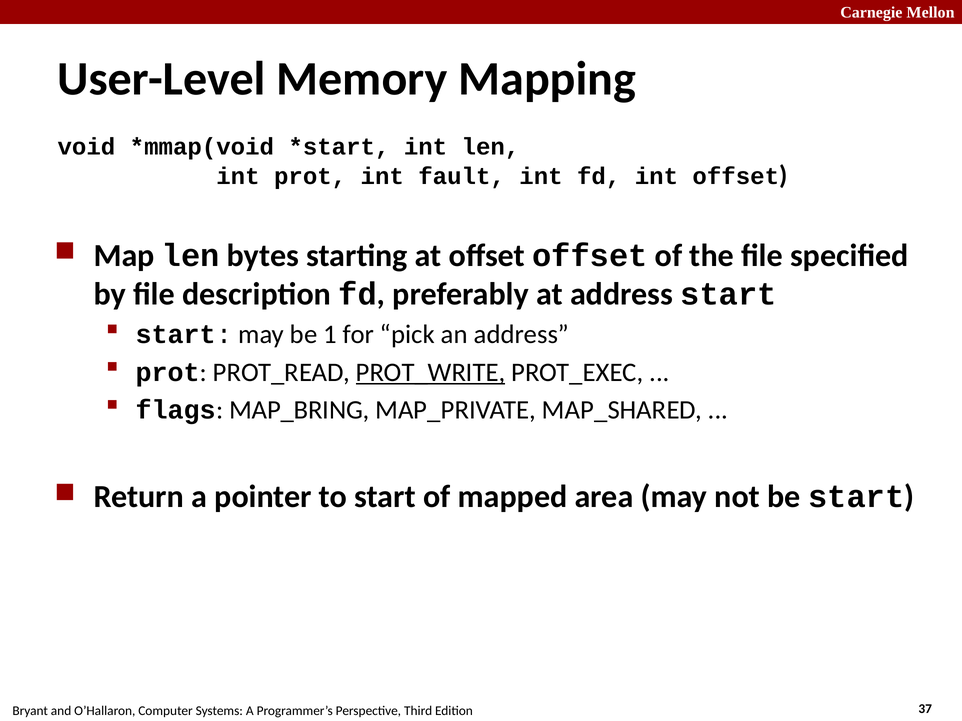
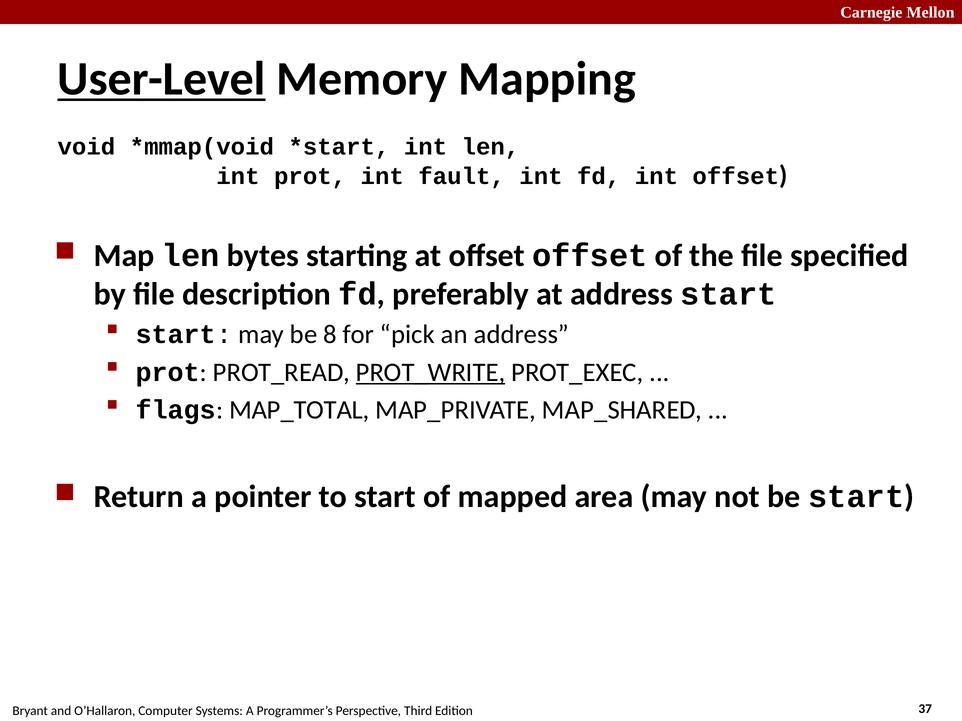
User-Level underline: none -> present (161, 79)
1: 1 -> 8 (330, 335)
MAP_BRING: MAP_BRING -> MAP_TOTAL (299, 410)
